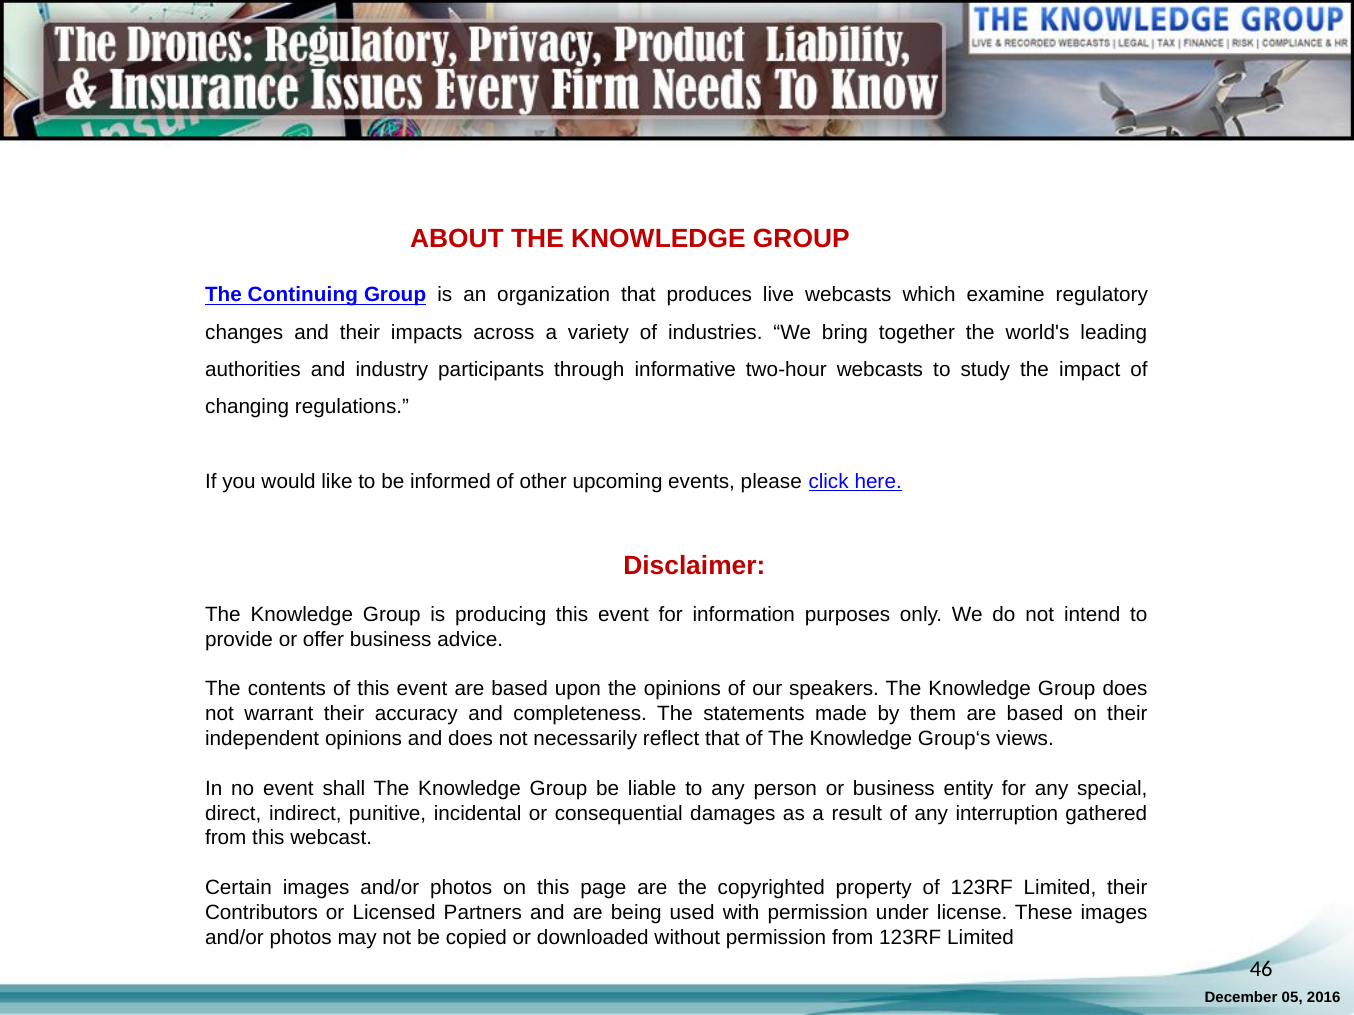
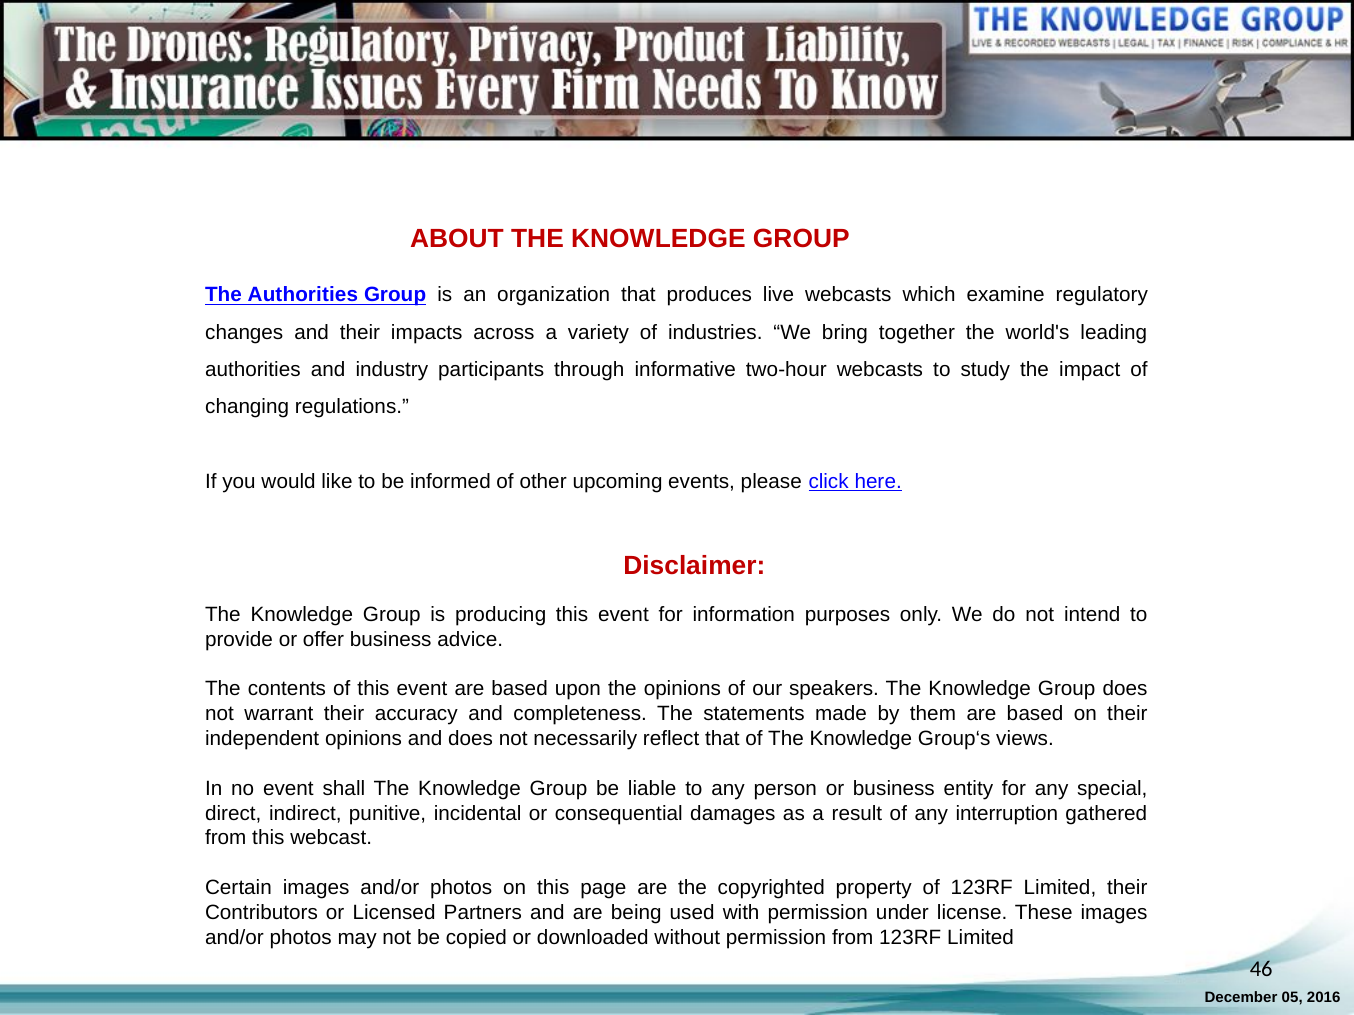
The Continuing: Continuing -> Authorities (303, 295)
